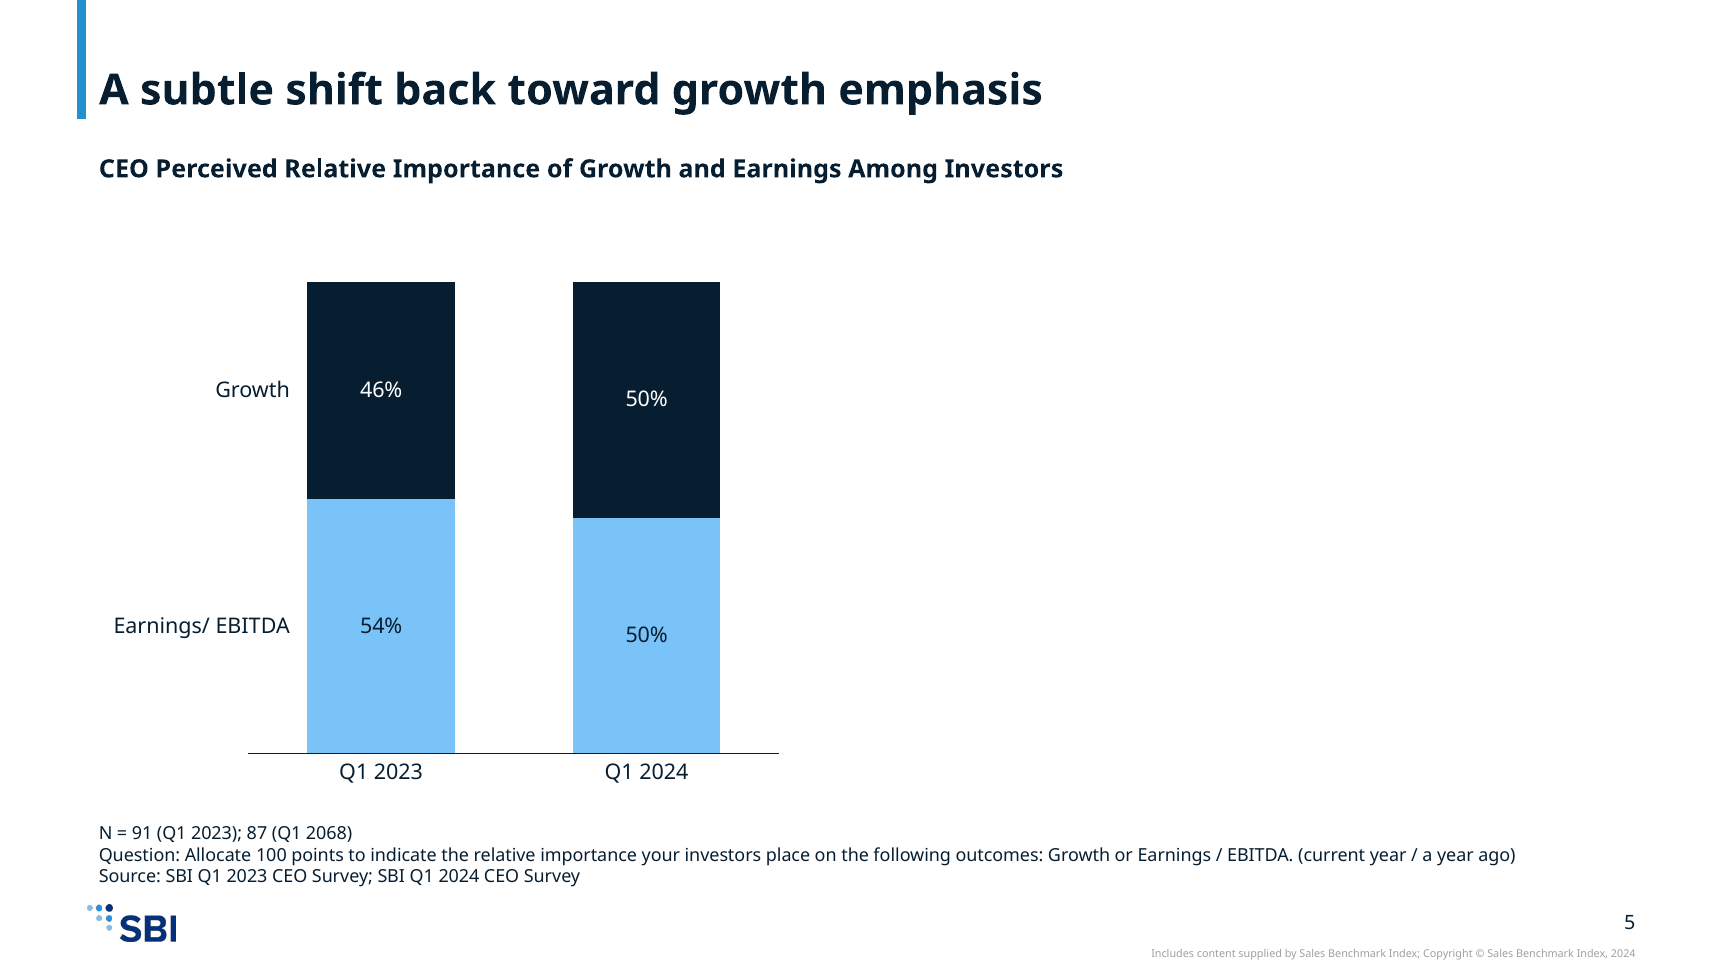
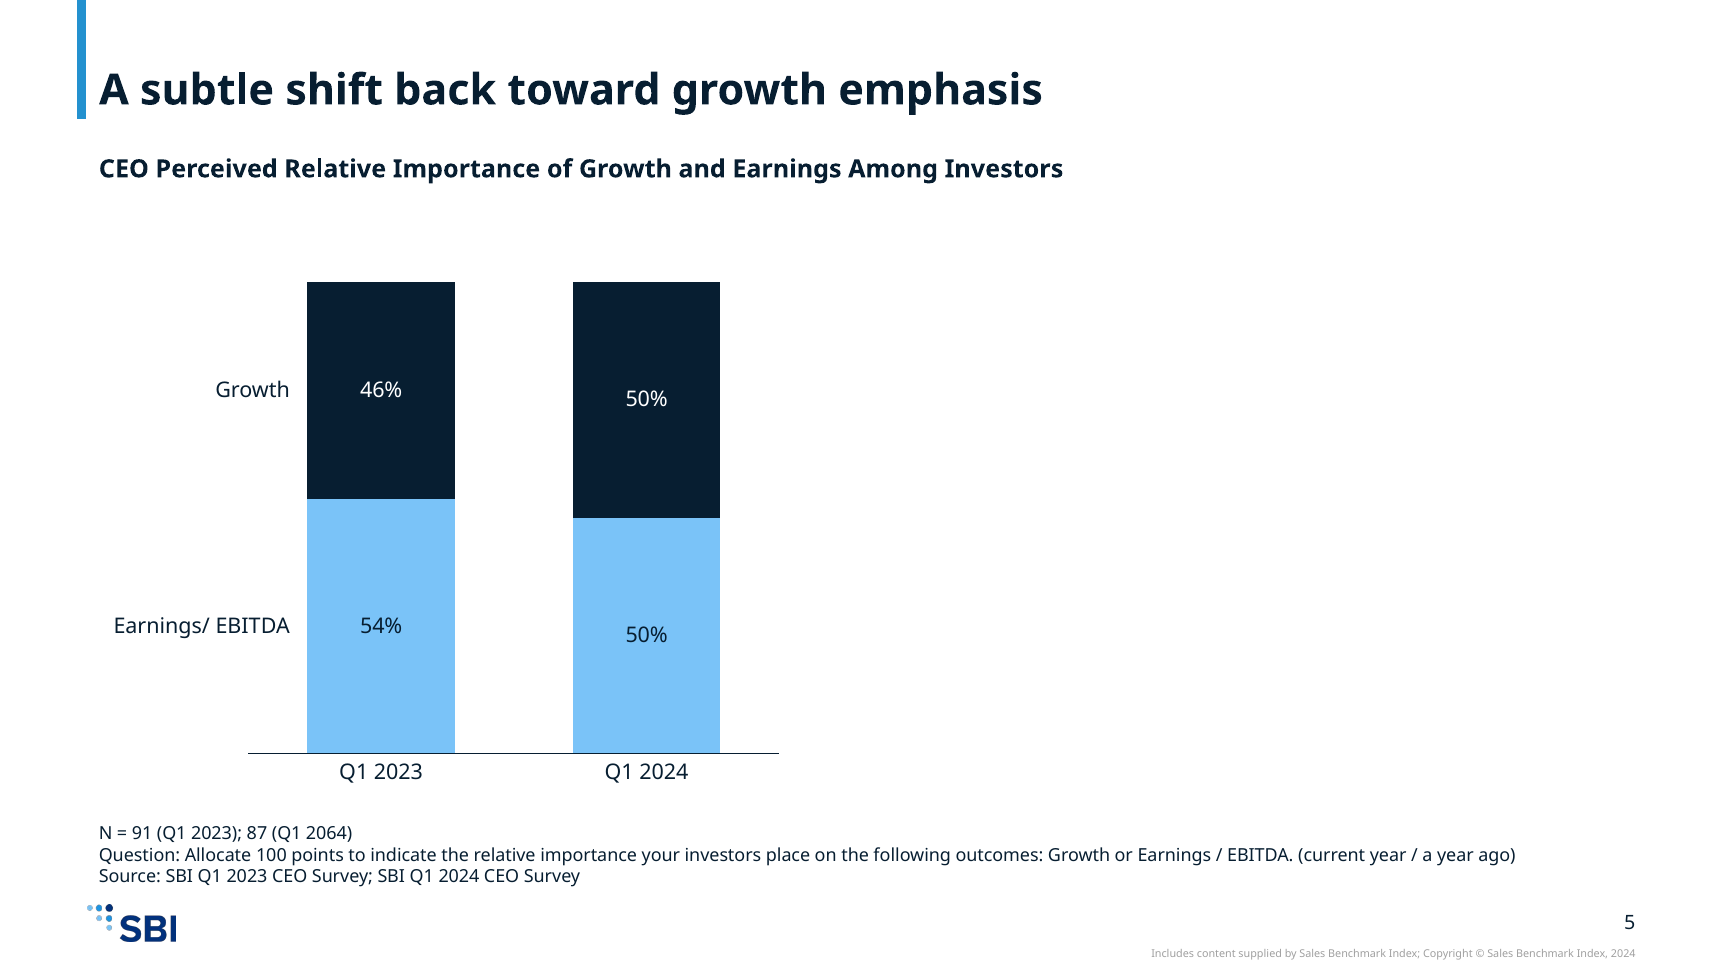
2068: 2068 -> 2064 (329, 834)
